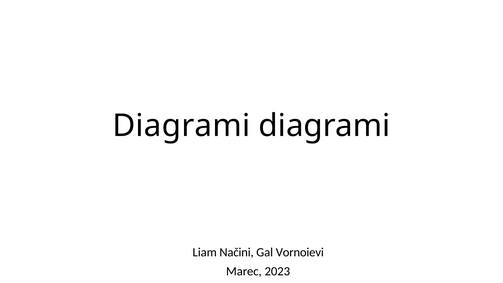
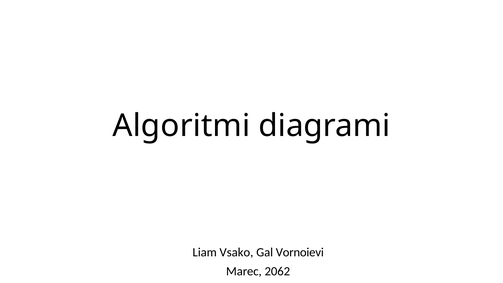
Diagrami: Diagrami -> Algoritmi (181, 126)
Načini: Načini -> Vsako (236, 252)
2023: 2023 -> 2062 (277, 271)
